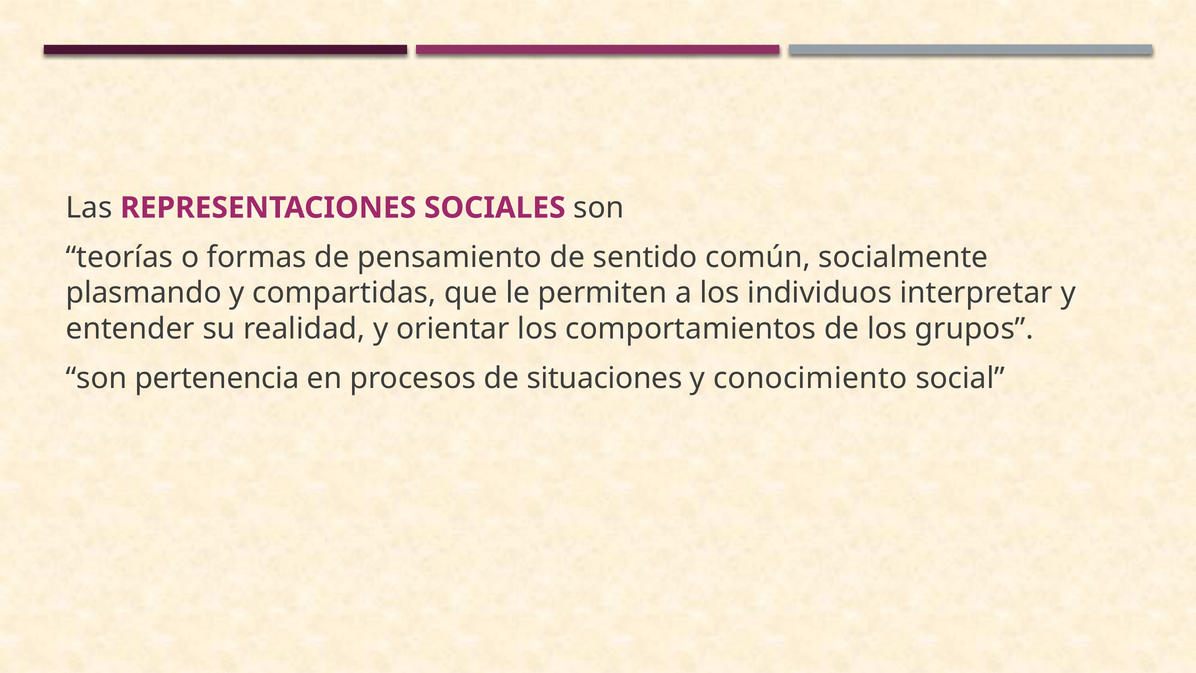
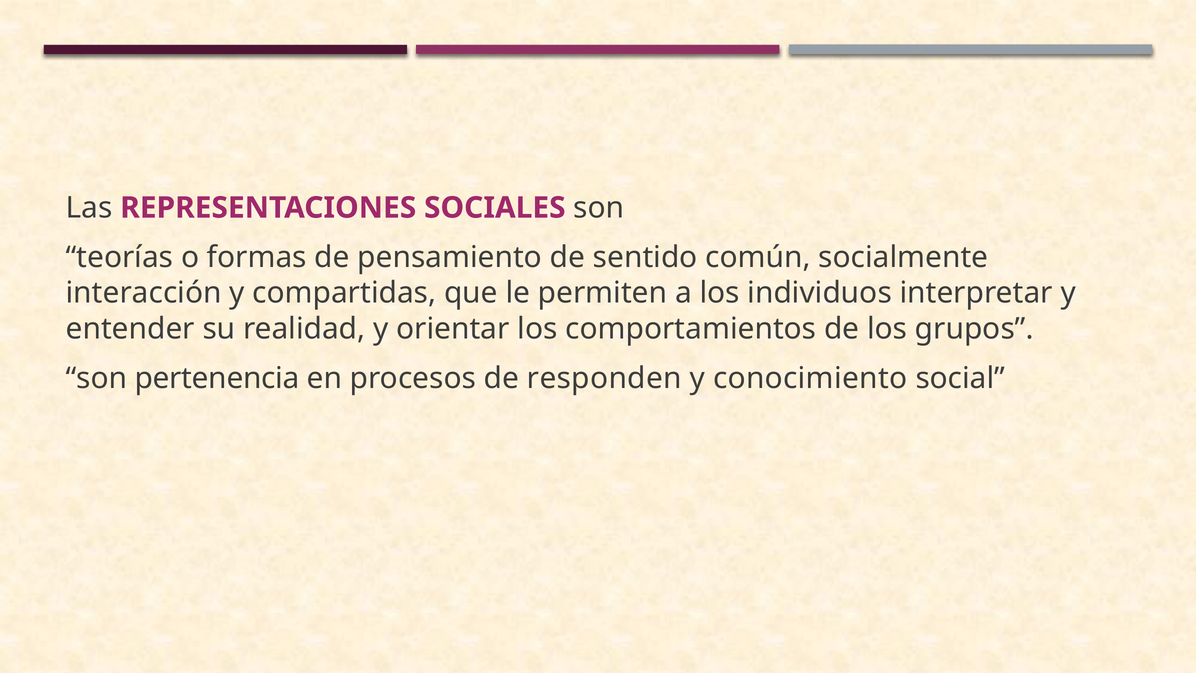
plasmando: plasmando -> interacción (144, 293)
situaciones: situaciones -> responden (604, 378)
